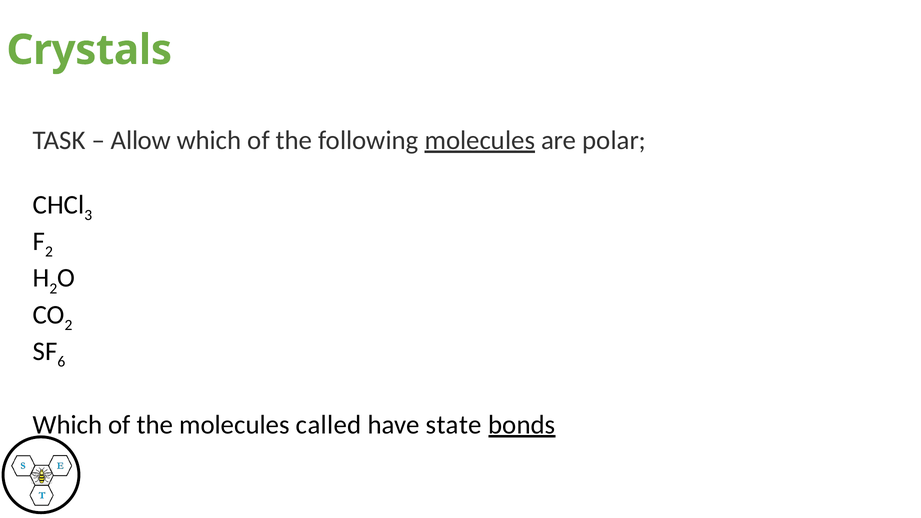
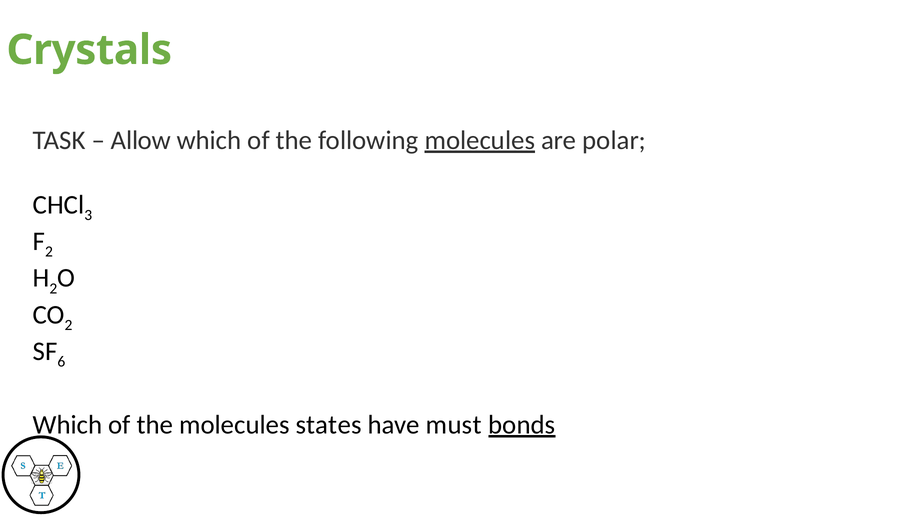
called: called -> states (329, 425)
state: state -> must (454, 425)
